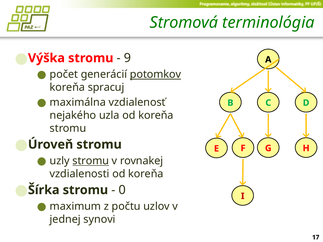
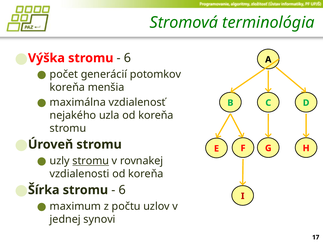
9: 9 -> 6 (128, 58)
potomkov underline: present -> none (156, 75)
spracuj: spracuj -> menšia (106, 87)
0: 0 -> 6 (122, 190)
